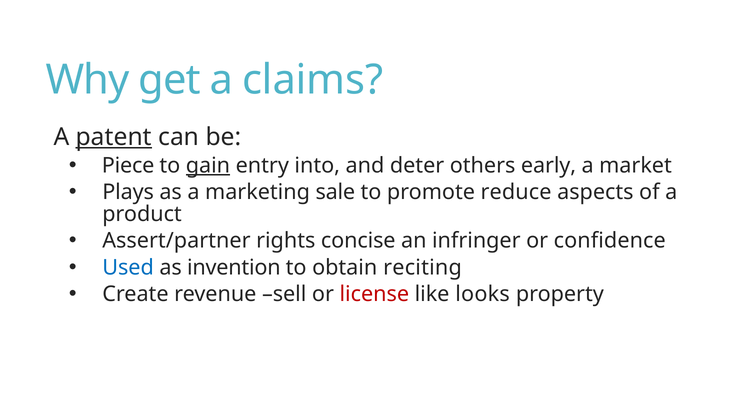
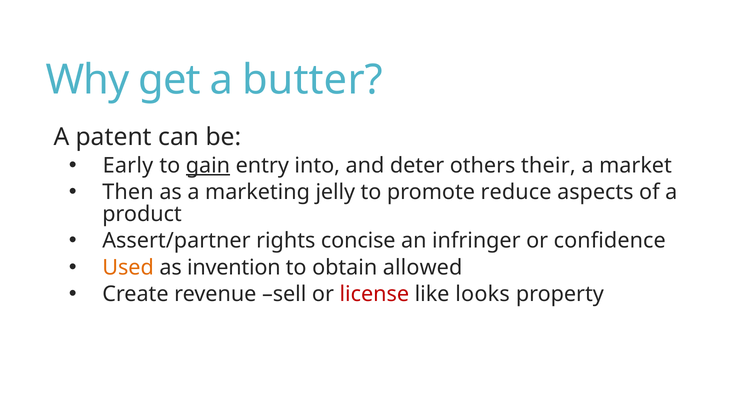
claims: claims -> butter (313, 80)
patent underline: present -> none (114, 137)
Piece: Piece -> Early (128, 165)
early: early -> their (548, 165)
Plays: Plays -> Then (128, 192)
sale: sale -> jelly (335, 192)
Used colour: blue -> orange (128, 267)
reciting: reciting -> allowed (423, 267)
